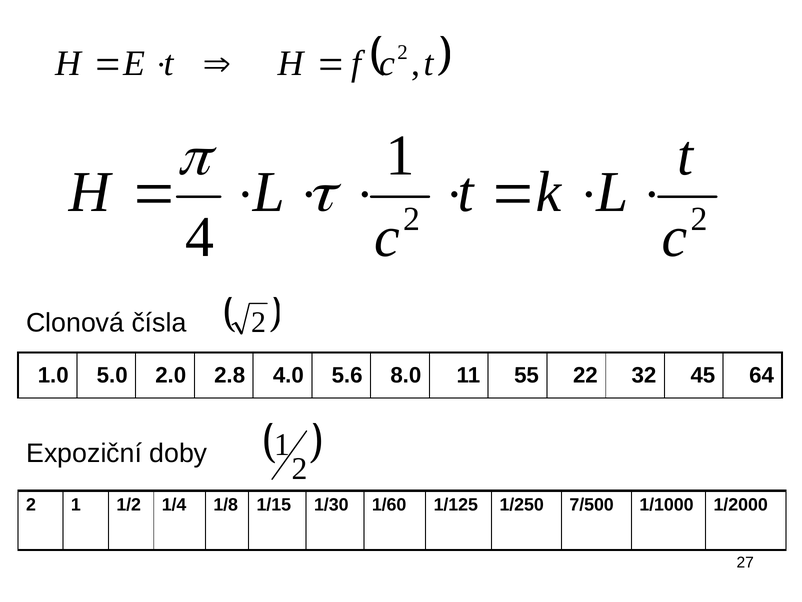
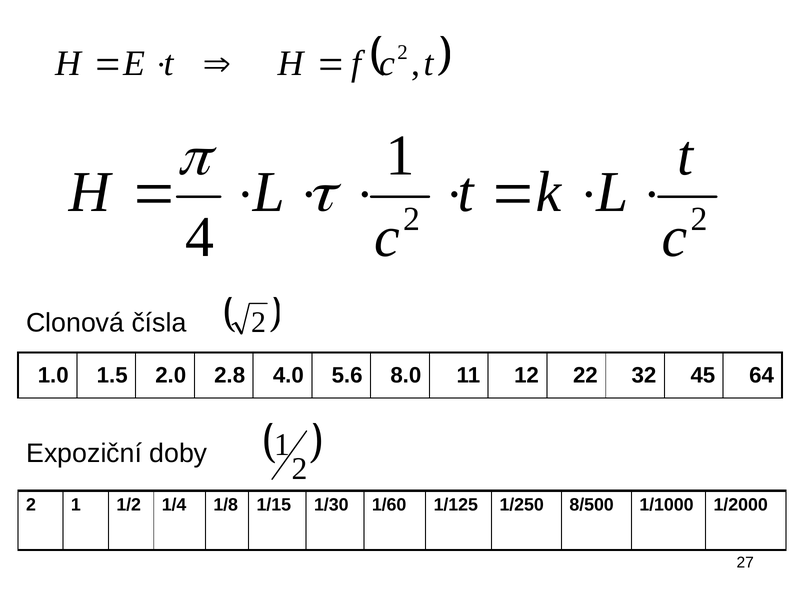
5.0: 5.0 -> 1.5 (112, 375)
55: 55 -> 12 (526, 375)
7/500: 7/500 -> 8/500 (592, 504)
